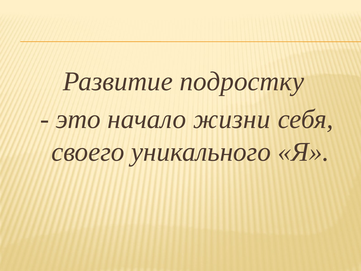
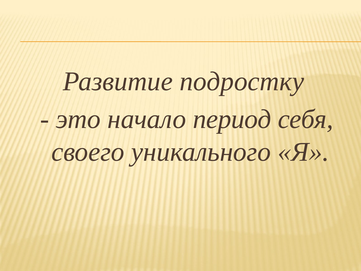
жизни: жизни -> период (232, 119)
